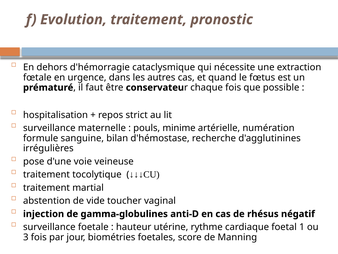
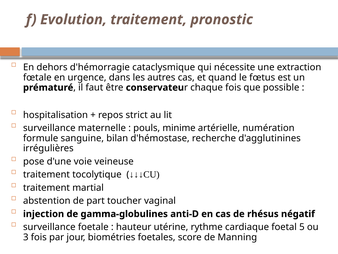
vide: vide -> part (96, 200)
1: 1 -> 5 (302, 227)
